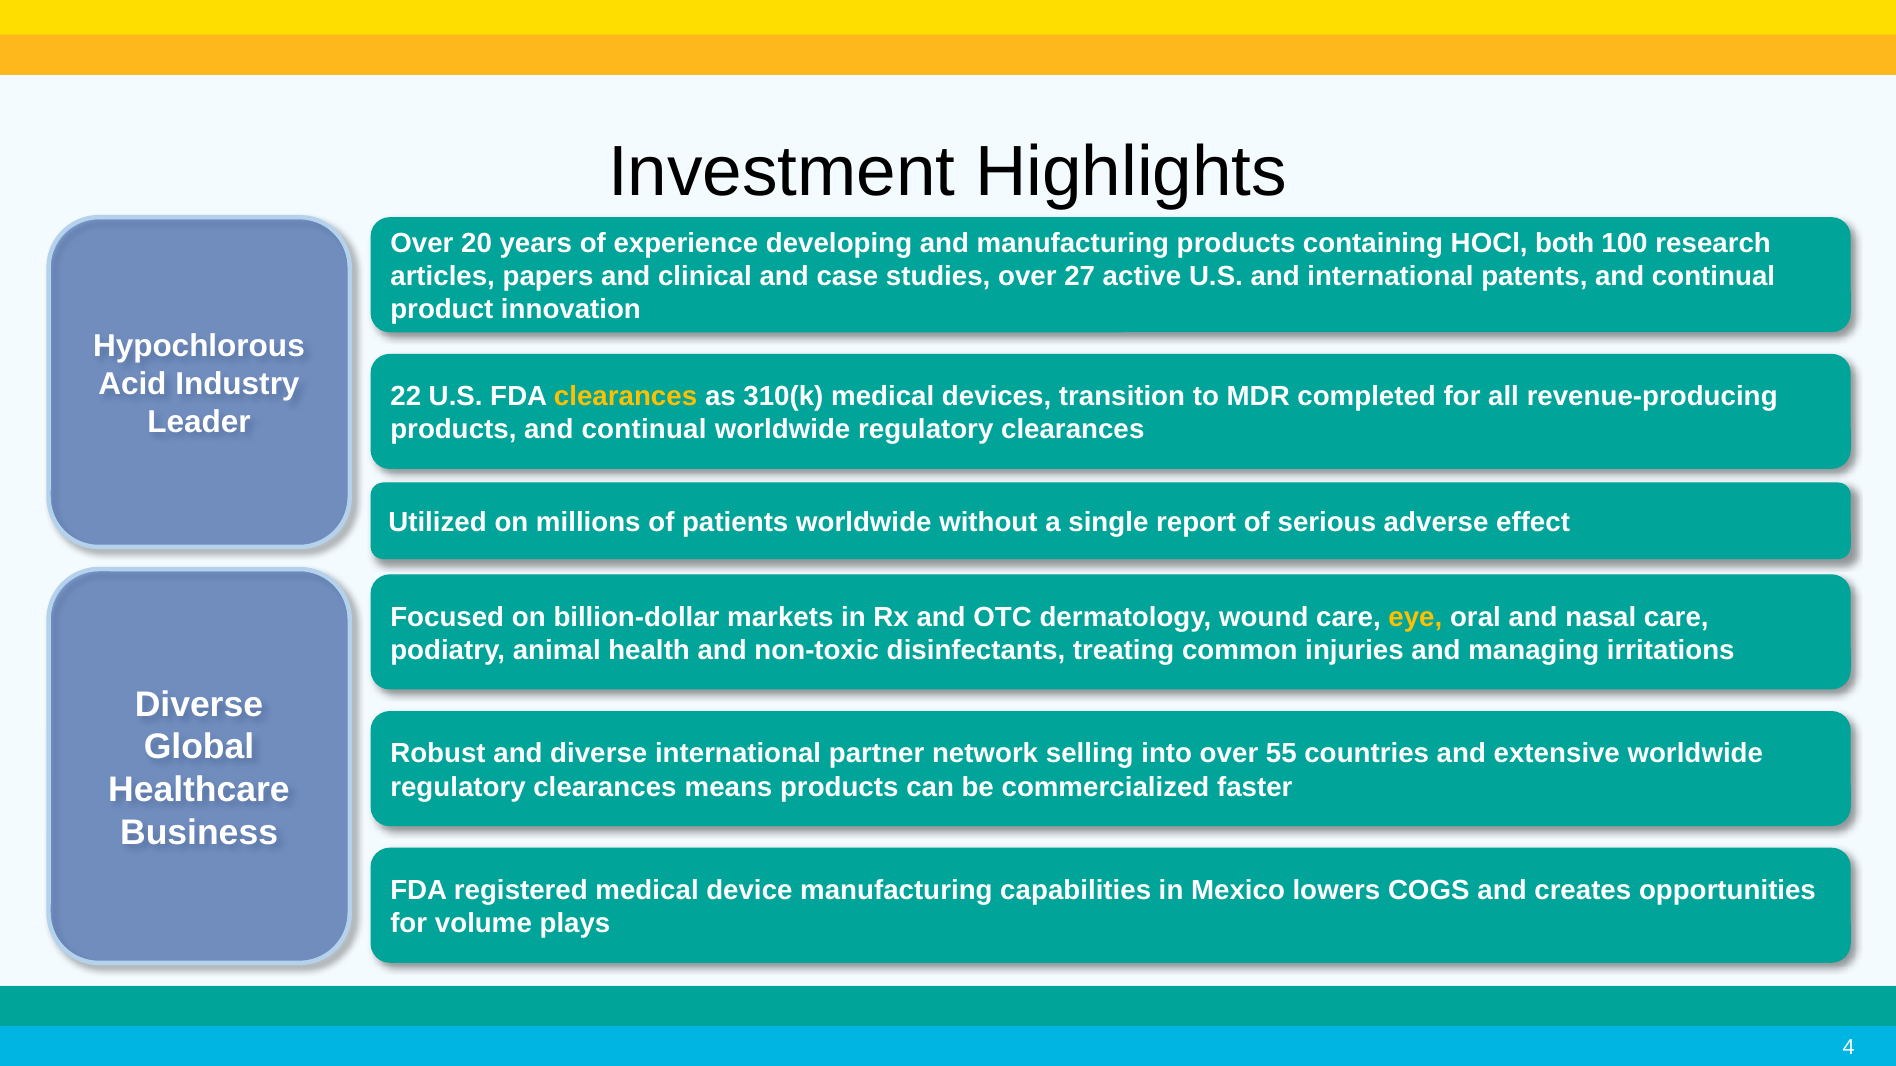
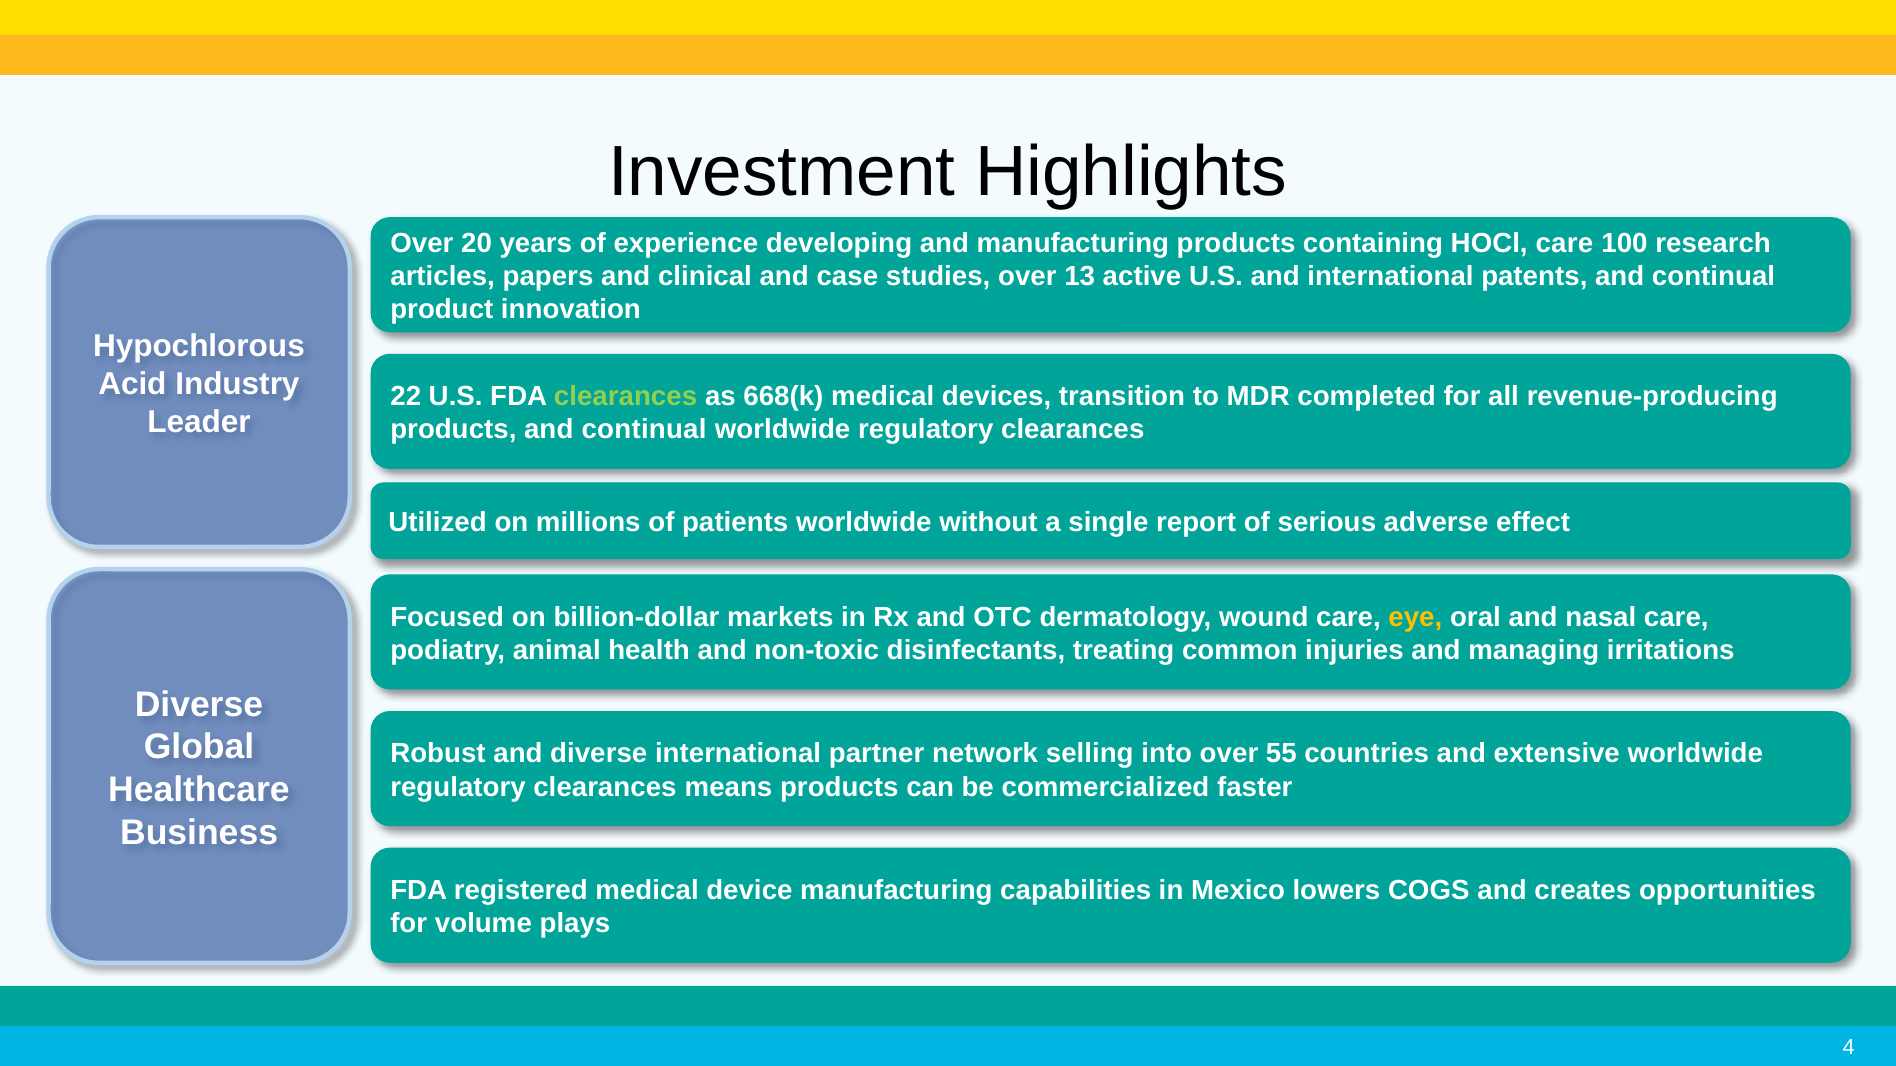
HOCl both: both -> care (1564, 244)
27: 27 -> 13 (1080, 277)
clearances colour: yellow -> light green (626, 397)
310(k: 310(k -> 668(k (783, 397)
